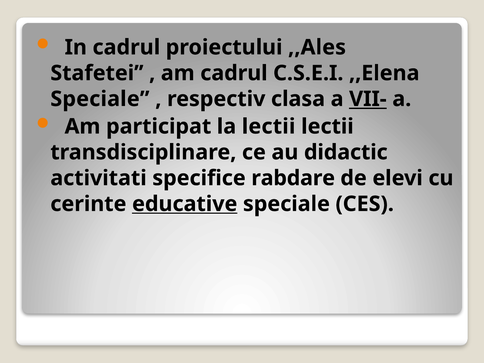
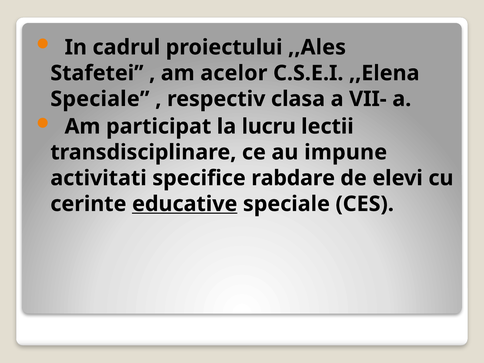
am cadrul: cadrul -> acelor (234, 73)
VII- underline: present -> none (368, 99)
la lectii: lectii -> lucru (269, 126)
didactic: didactic -> impune (346, 152)
